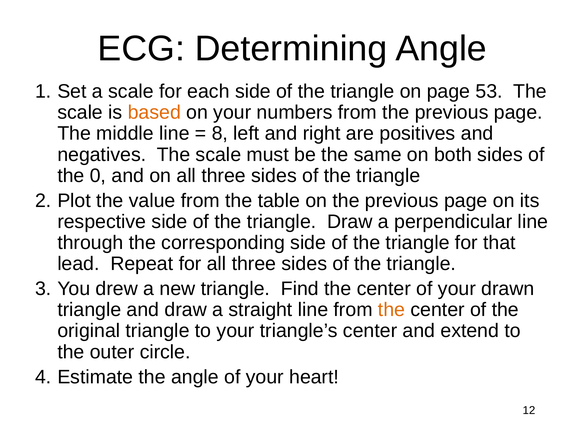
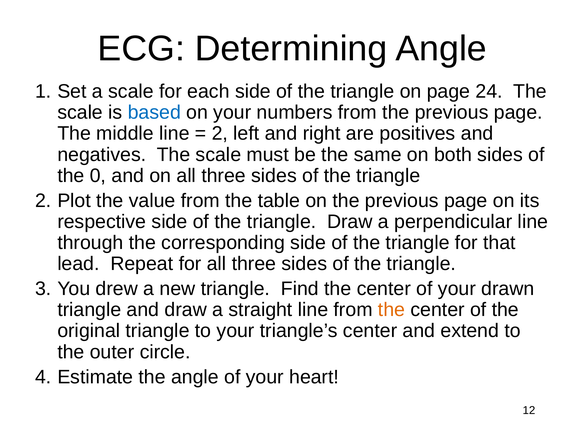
53: 53 -> 24 (489, 91)
based colour: orange -> blue (154, 112)
8: 8 -> 2 (220, 133)
